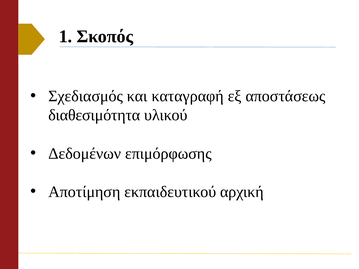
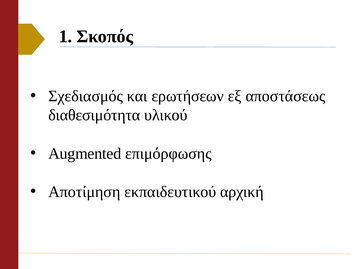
καταγραφή: καταγραφή -> ερωτήσεων (188, 96)
Δεδομένων: Δεδομένων -> Augmented (85, 154)
